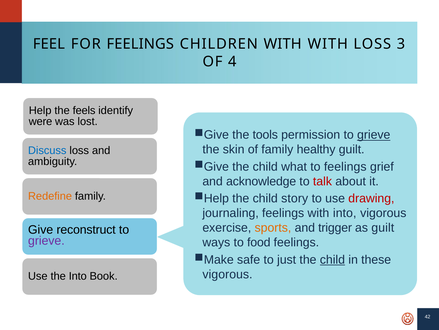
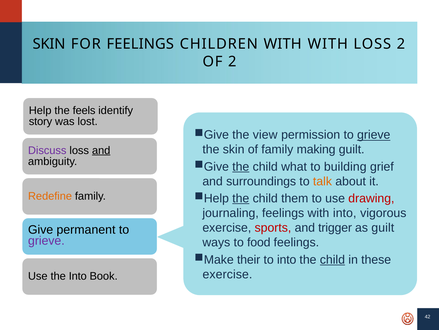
FEEL: FEEL -> SKIN (49, 44)
LOSS 3: 3 -> 2 (401, 44)
OF 4: 4 -> 2 (232, 62)
were: were -> story (41, 121)
tools: tools -> view (265, 135)
healthy: healthy -> making (316, 149)
Discuss colour: blue -> purple (47, 150)
and underline: none -> present (101, 150)
the underline: none -> present (241, 166)
to feelings: feelings -> building (345, 166)
acknowledge: acknowledge -> surroundings (261, 181)
talk colour: red -> orange (322, 181)
the underline: none -> present (241, 198)
story: story -> them (295, 198)
sports colour: orange -> red (273, 227)
reconstruct: reconstruct -> permanent (86, 229)
safe: safe -> their (249, 259)
to just: just -> into (287, 259)
vigorous: vigorous -> exercise (227, 274)
